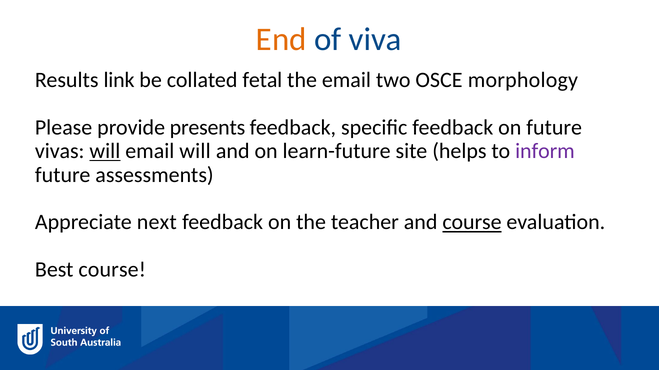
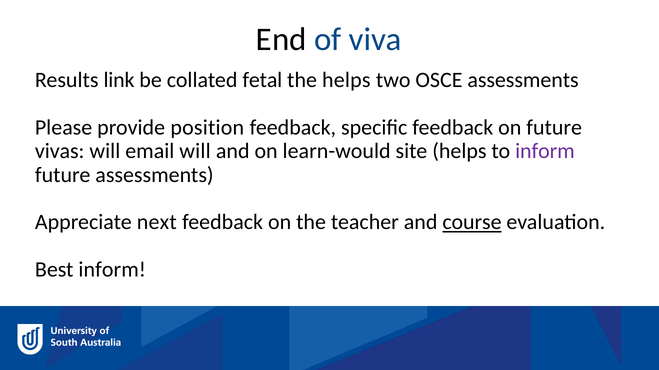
End colour: orange -> black (281, 39)
the email: email -> helps (346, 80)
OSCE morphology: morphology -> assessments (523, 80)
presents: presents -> position (207, 128)
will underline: present -> none (105, 151)
learn-future: learn-future -> learn-would (337, 151)
Best course: course -> inform (112, 270)
